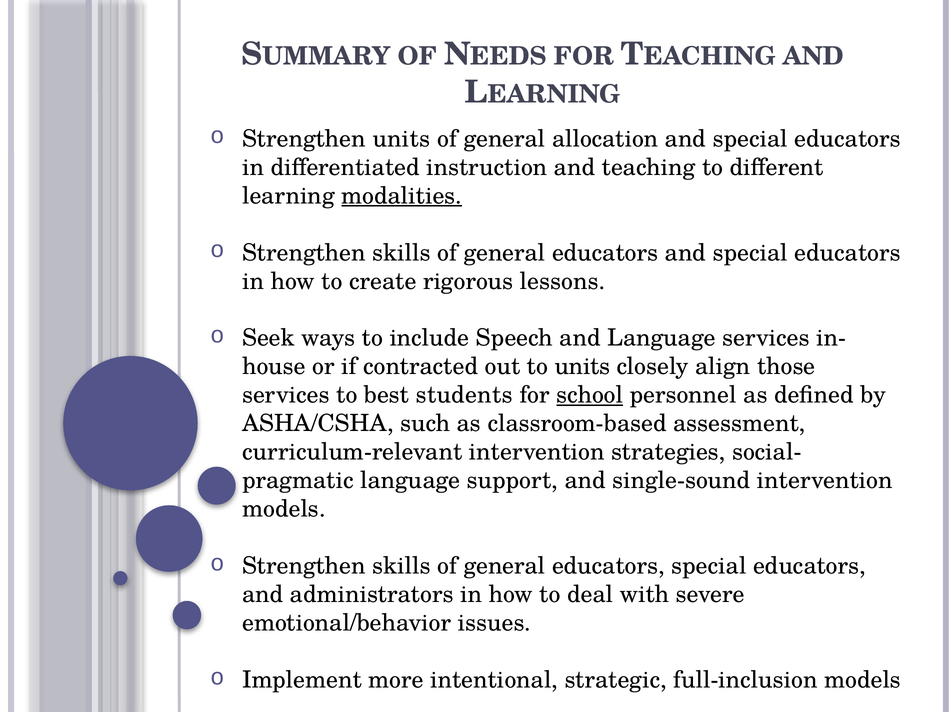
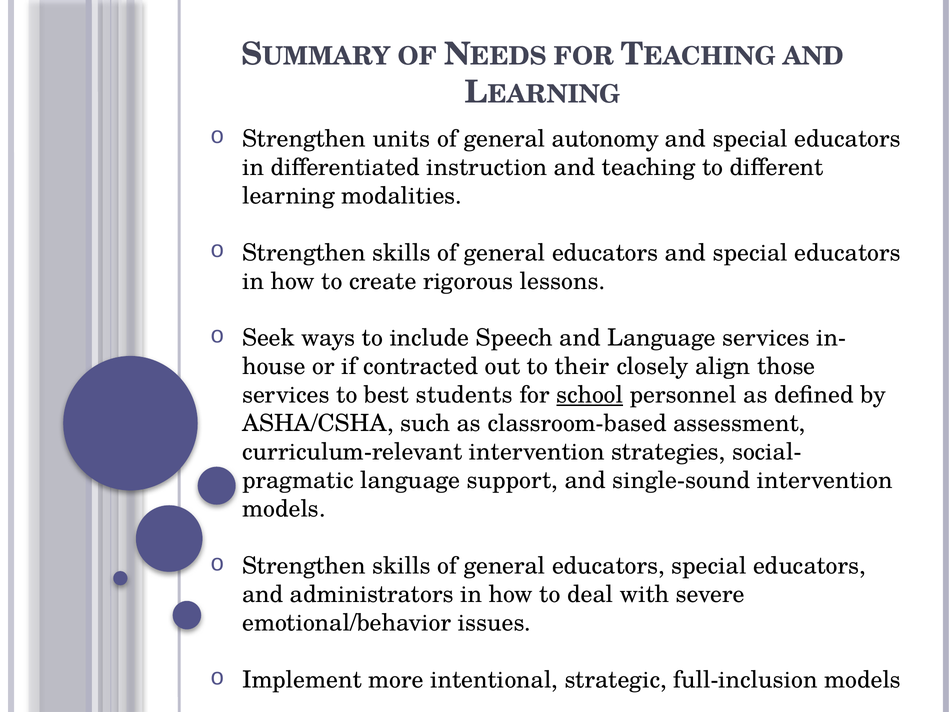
allocation: allocation -> autonomy (605, 139)
modalities underline: present -> none (402, 196)
to units: units -> their (582, 367)
